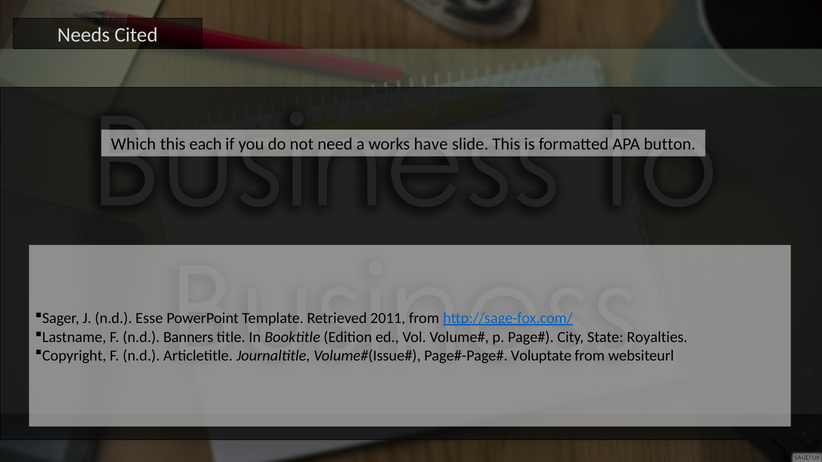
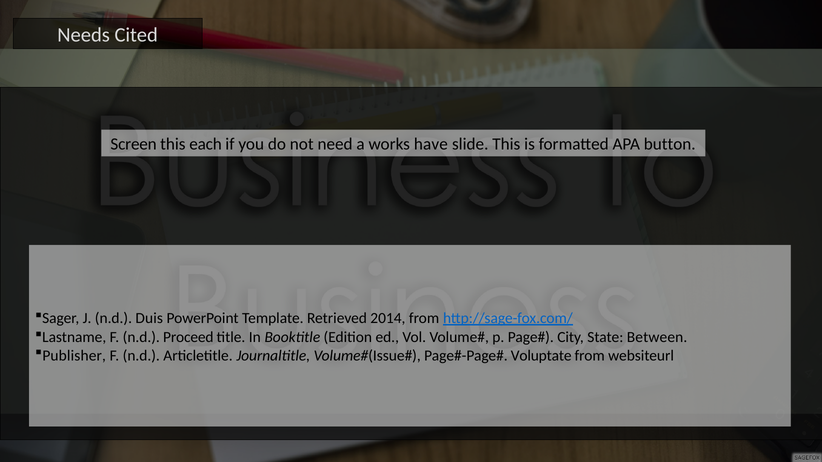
Which: Which -> Screen (134, 144)
Esse: Esse -> Duis (149, 318)
2011: 2011 -> 2014 (388, 318)
Banners: Banners -> Proceed (188, 337)
Royalties: Royalties -> Between (657, 337)
Copyright: Copyright -> Publisher (74, 356)
